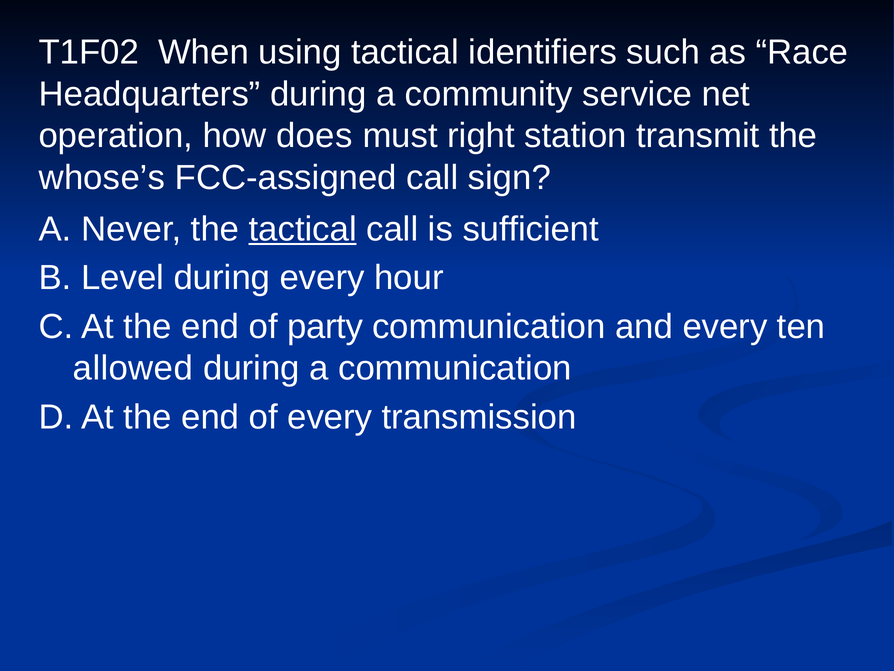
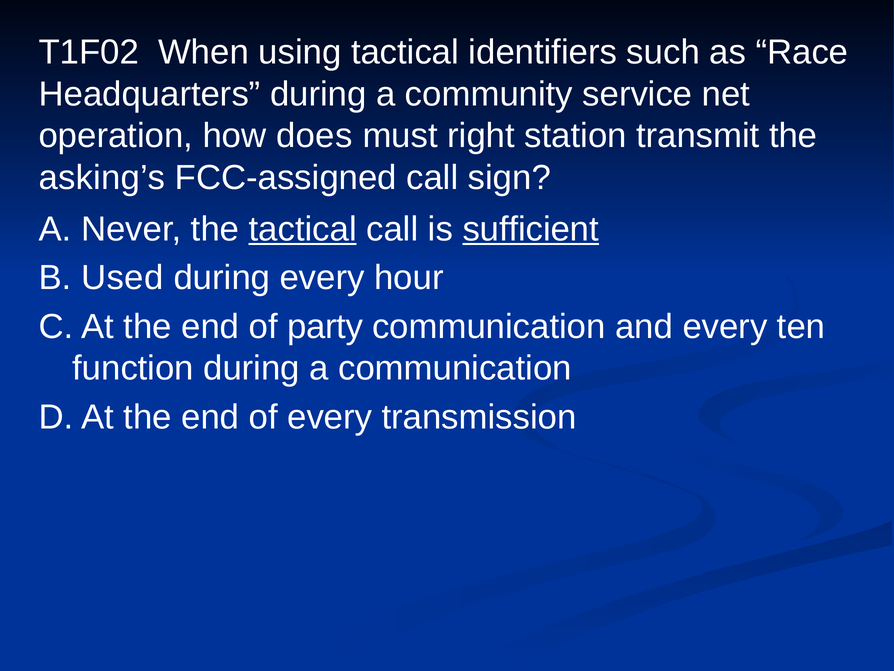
whose’s: whose’s -> asking’s (102, 178)
sufficient underline: none -> present (531, 229)
Level: Level -> Used (122, 278)
allowed: allowed -> function (133, 368)
